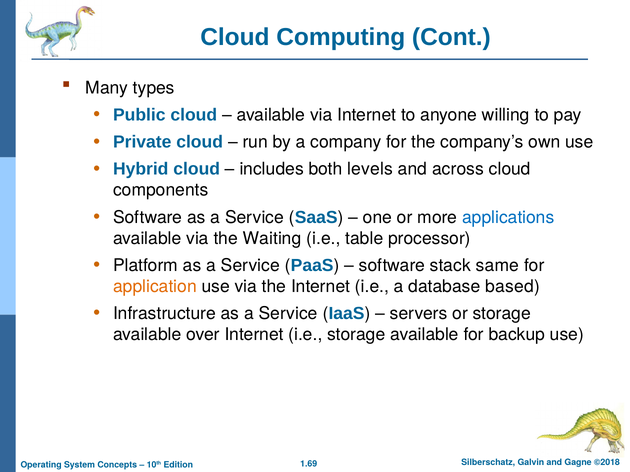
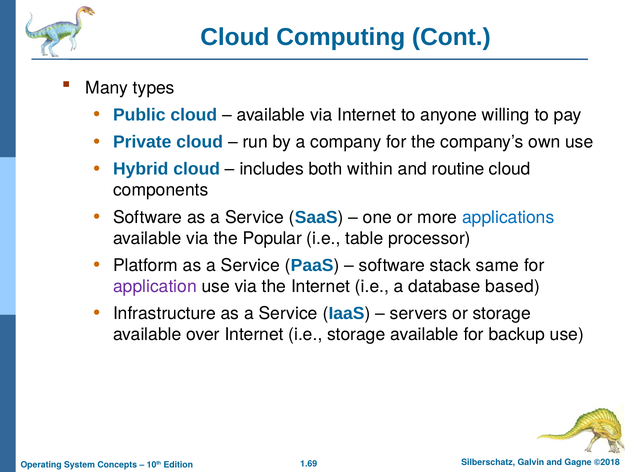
levels: levels -> within (370, 169)
across: across -> routine (458, 169)
Waiting: Waiting -> Popular (272, 239)
application colour: orange -> purple (155, 287)
